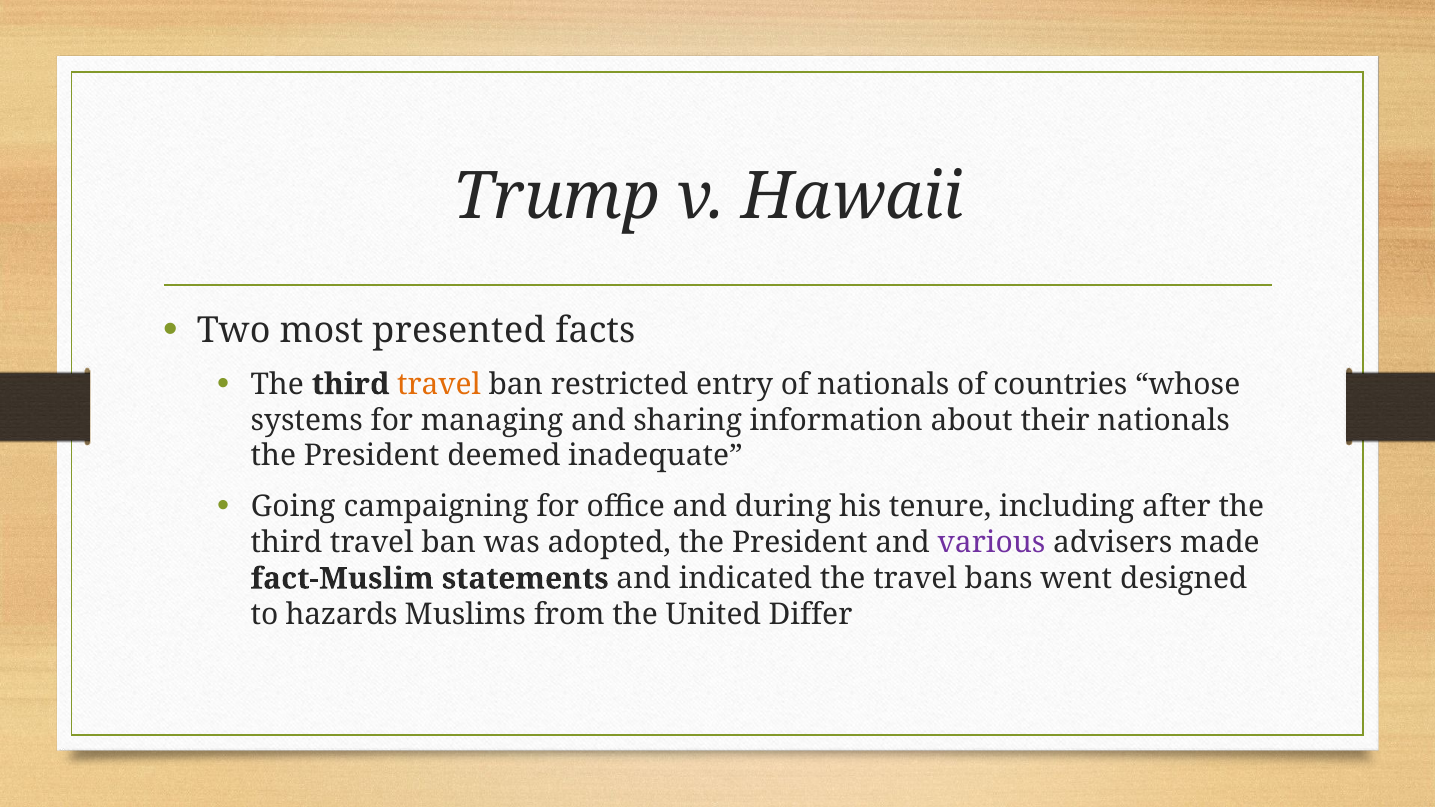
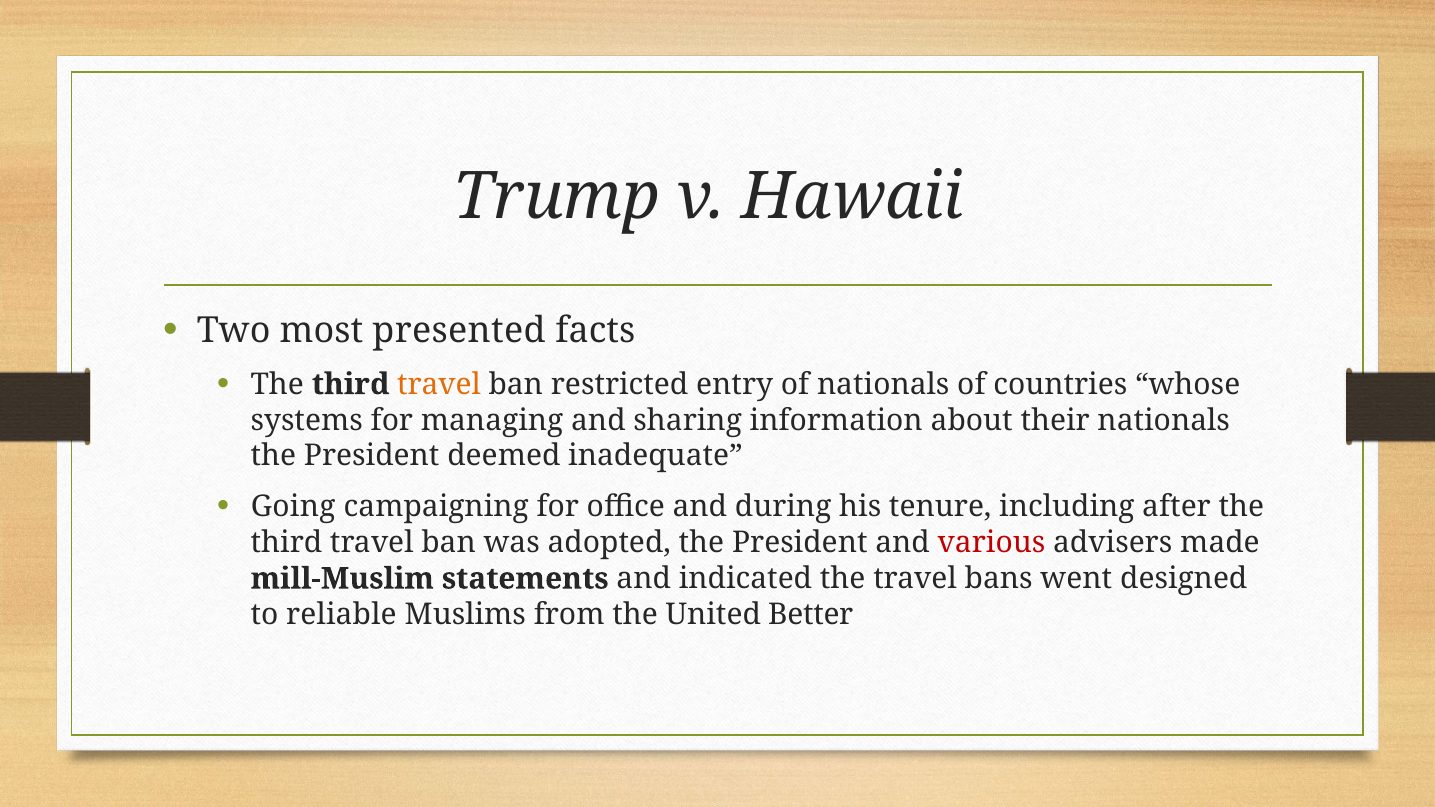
various colour: purple -> red (991, 543)
fact-Muslim: fact-Muslim -> mill-Muslim (342, 579)
hazards: hazards -> reliable (341, 615)
Differ: Differ -> Better (811, 615)
